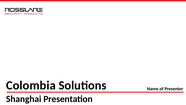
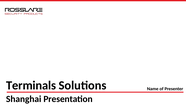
Colombia: Colombia -> Terminals (31, 85)
